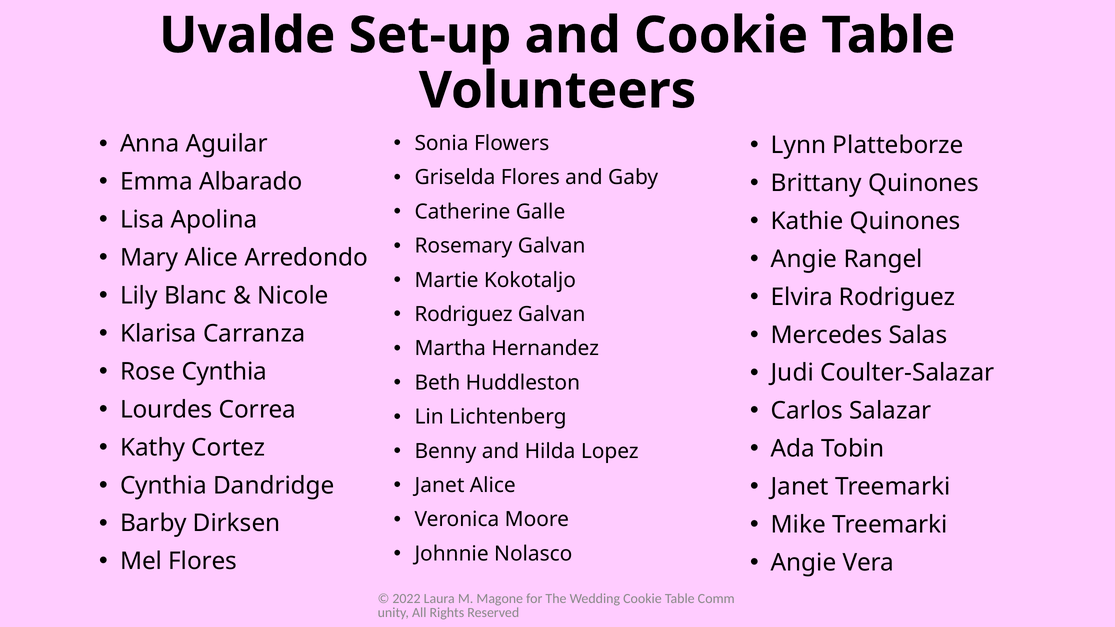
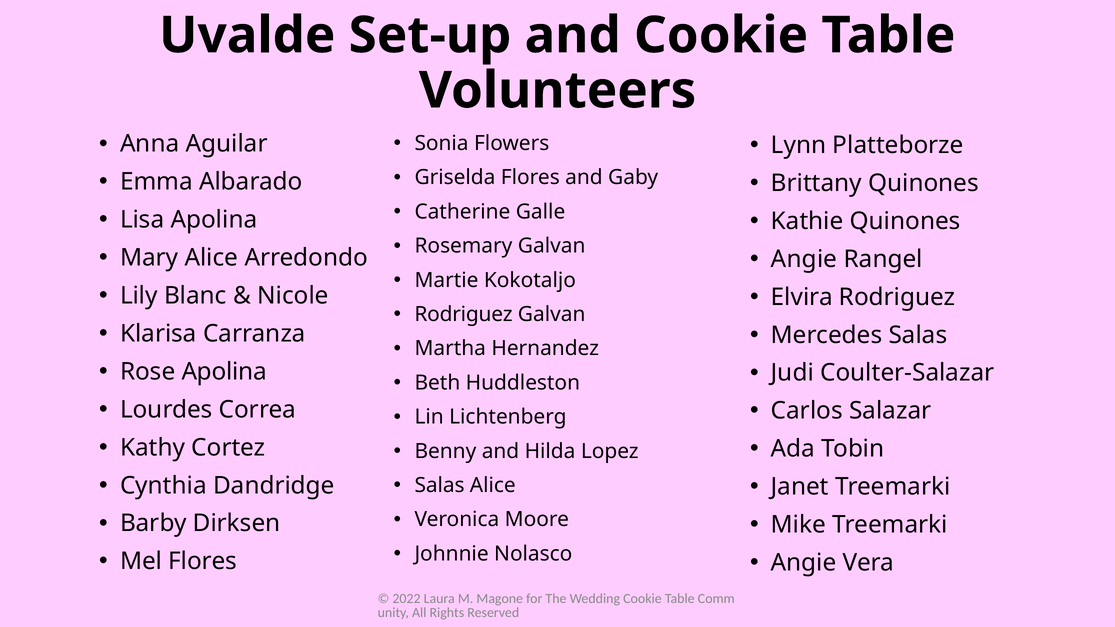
Rose Cynthia: Cynthia -> Apolina (224, 372)
Janet: Janet -> Salas (440, 485)
